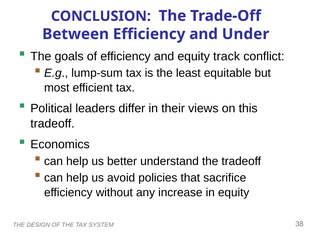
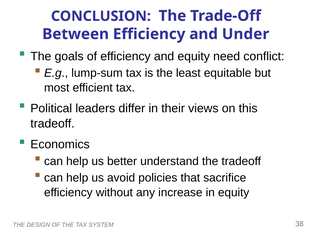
track: track -> need (227, 56)
